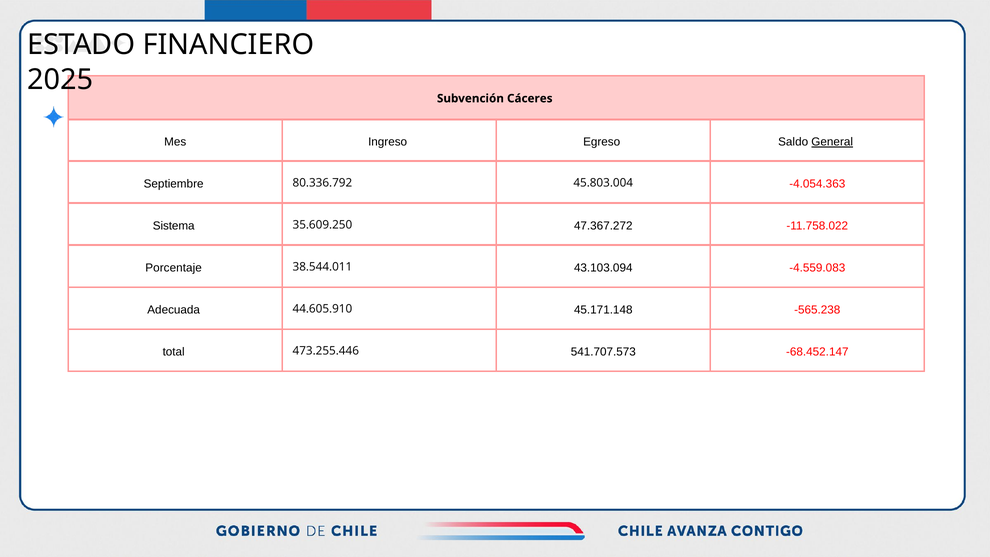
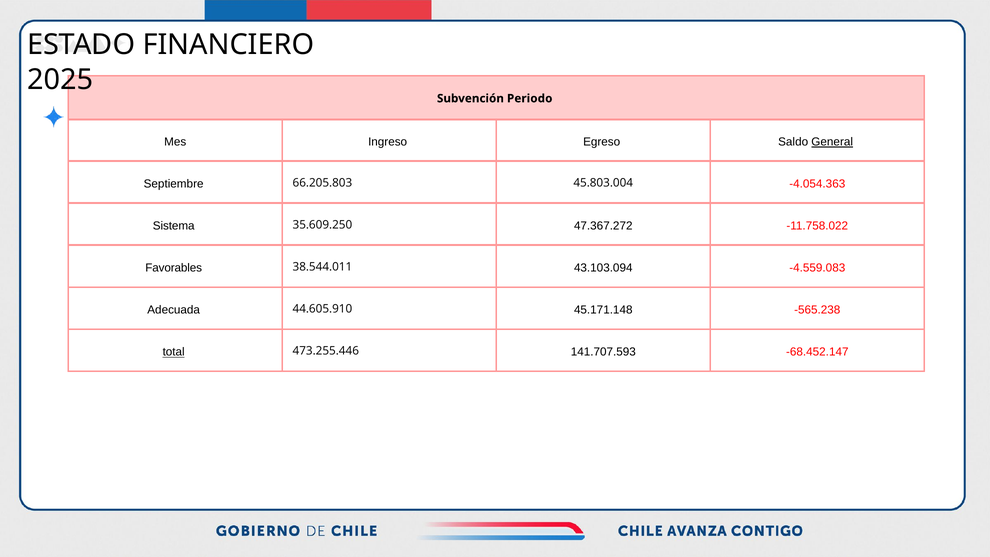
Cáceres: Cáceres -> Periodo (530, 98)
80.336.792: 80.336.792 -> 66.205.803 (322, 183)
Porcentaje: Porcentaje -> Favorables (174, 268)
total underline: none -> present (174, 352)
541.707.573: 541.707.573 -> 141.707.593 (603, 352)
